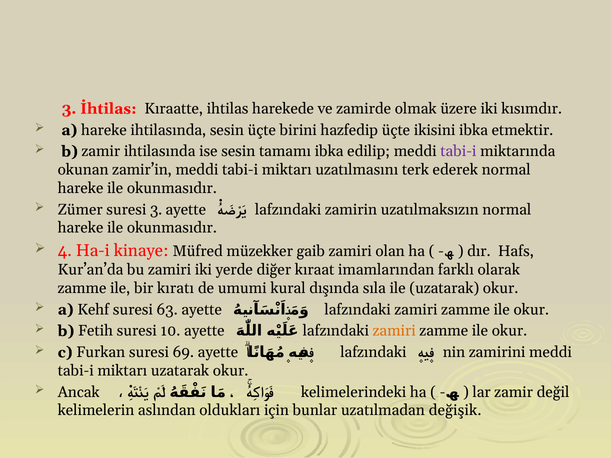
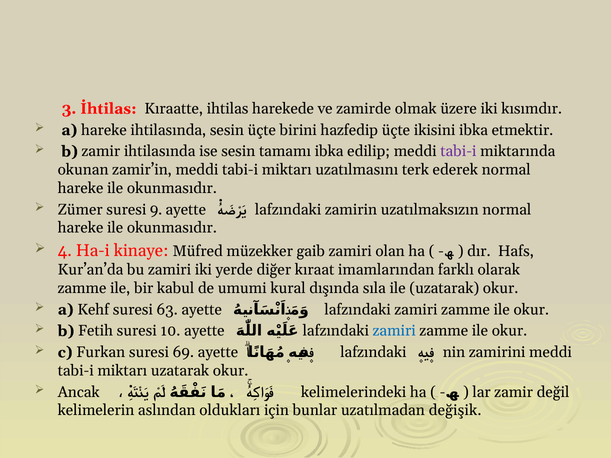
suresi 3: 3 -> 9 (156, 210)
kıratı: kıratı -> kabul (176, 288)
zamiri colour: orange -> blue (394, 331)
